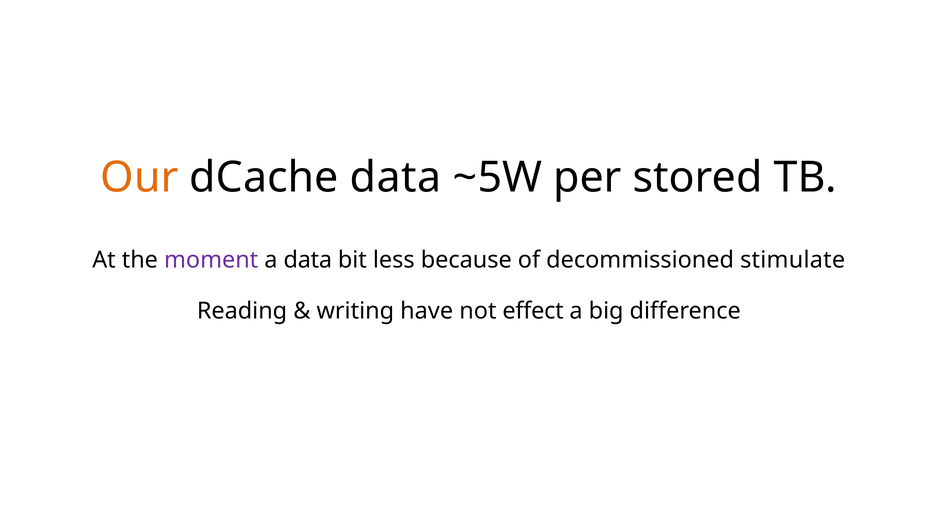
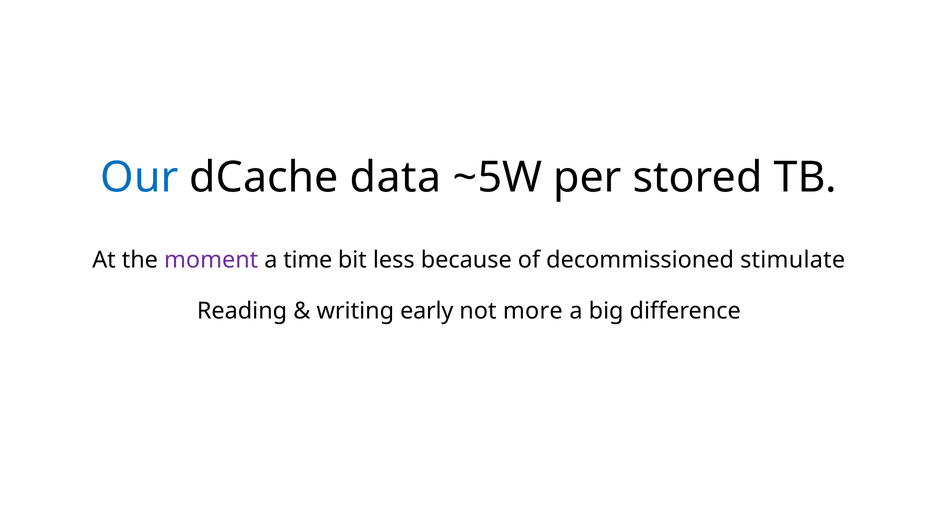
Our colour: orange -> blue (139, 178)
a data: data -> time (308, 260)
have: have -> early (427, 311)
effect: effect -> more (533, 311)
